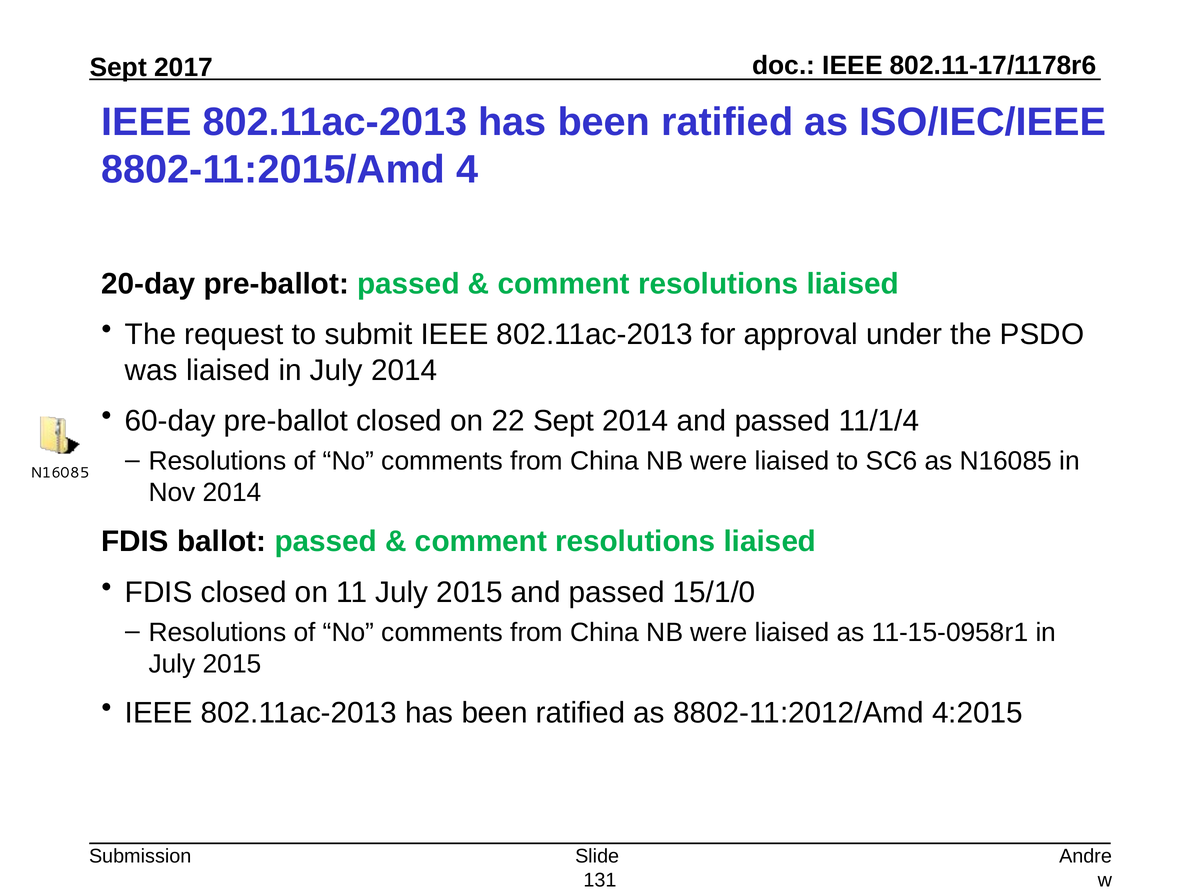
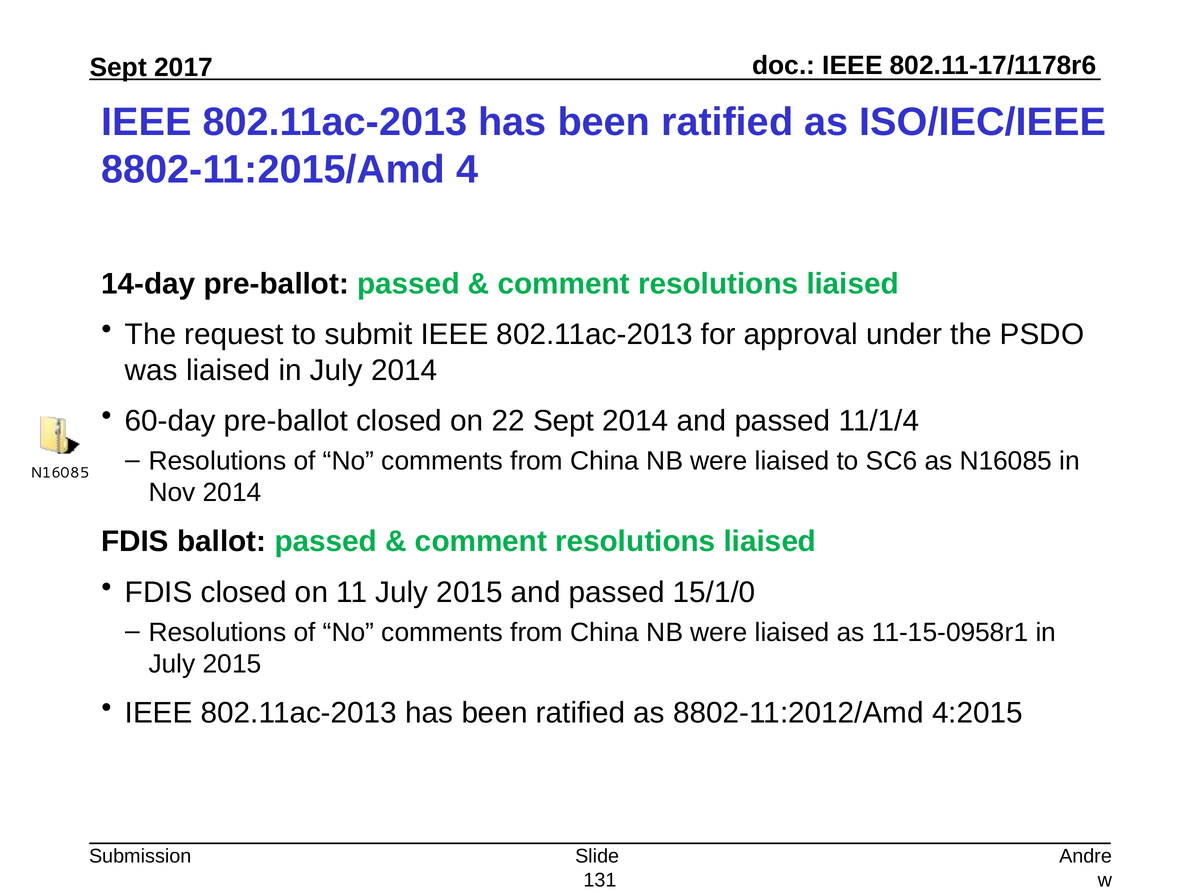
20-day: 20-day -> 14-day (148, 284)
